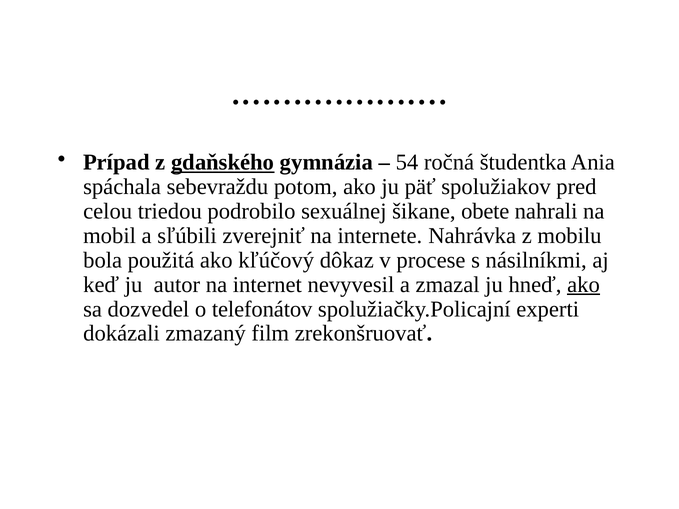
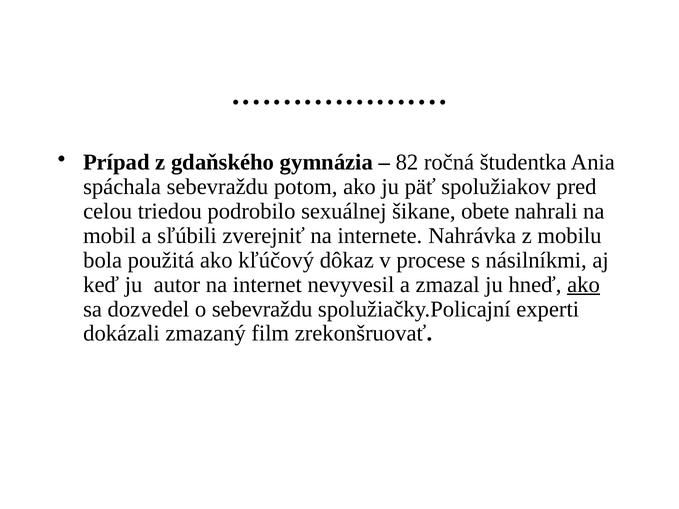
gdaňského underline: present -> none (223, 163)
54: 54 -> 82 (407, 163)
o telefonátov: telefonátov -> sebevraždu (262, 309)
